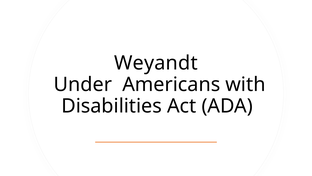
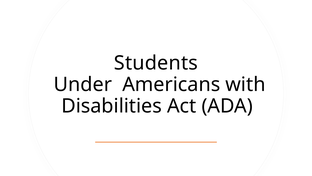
Weyandt: Weyandt -> Students (156, 63)
